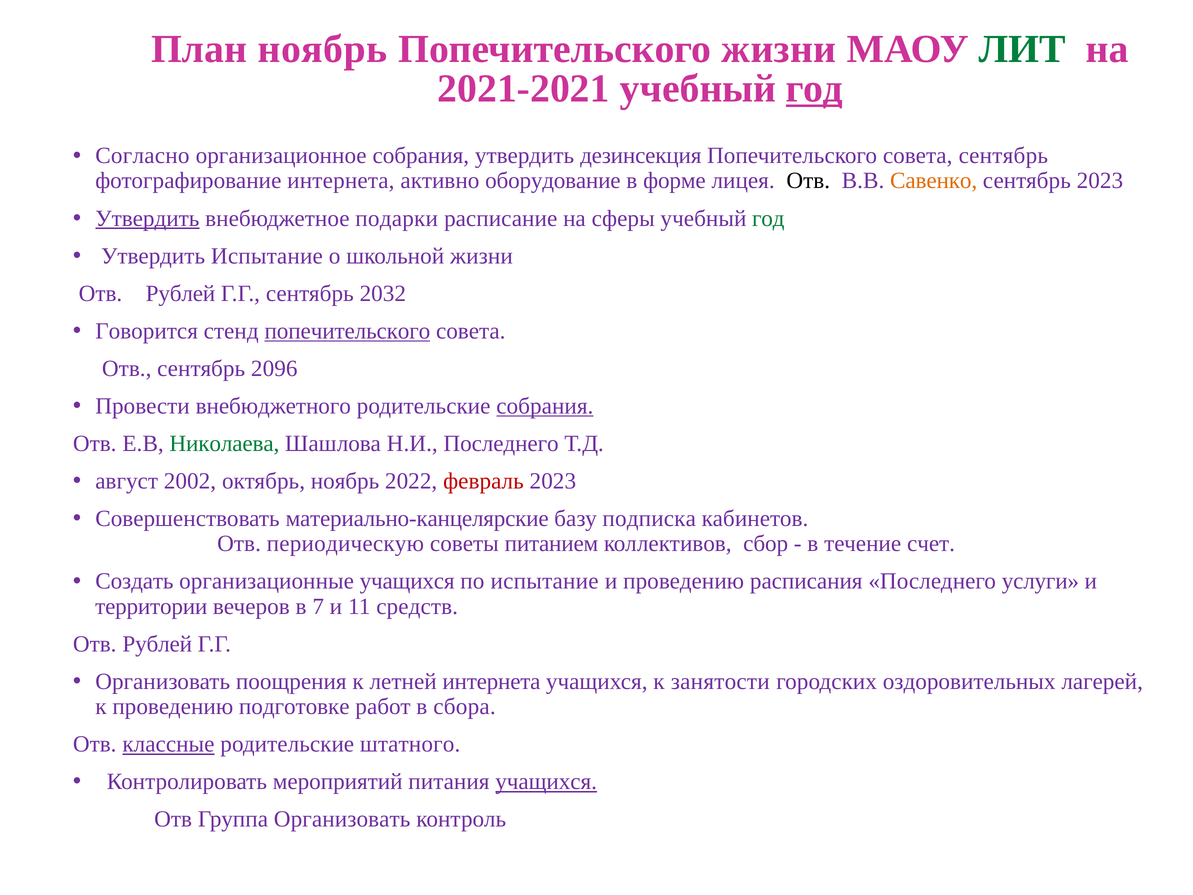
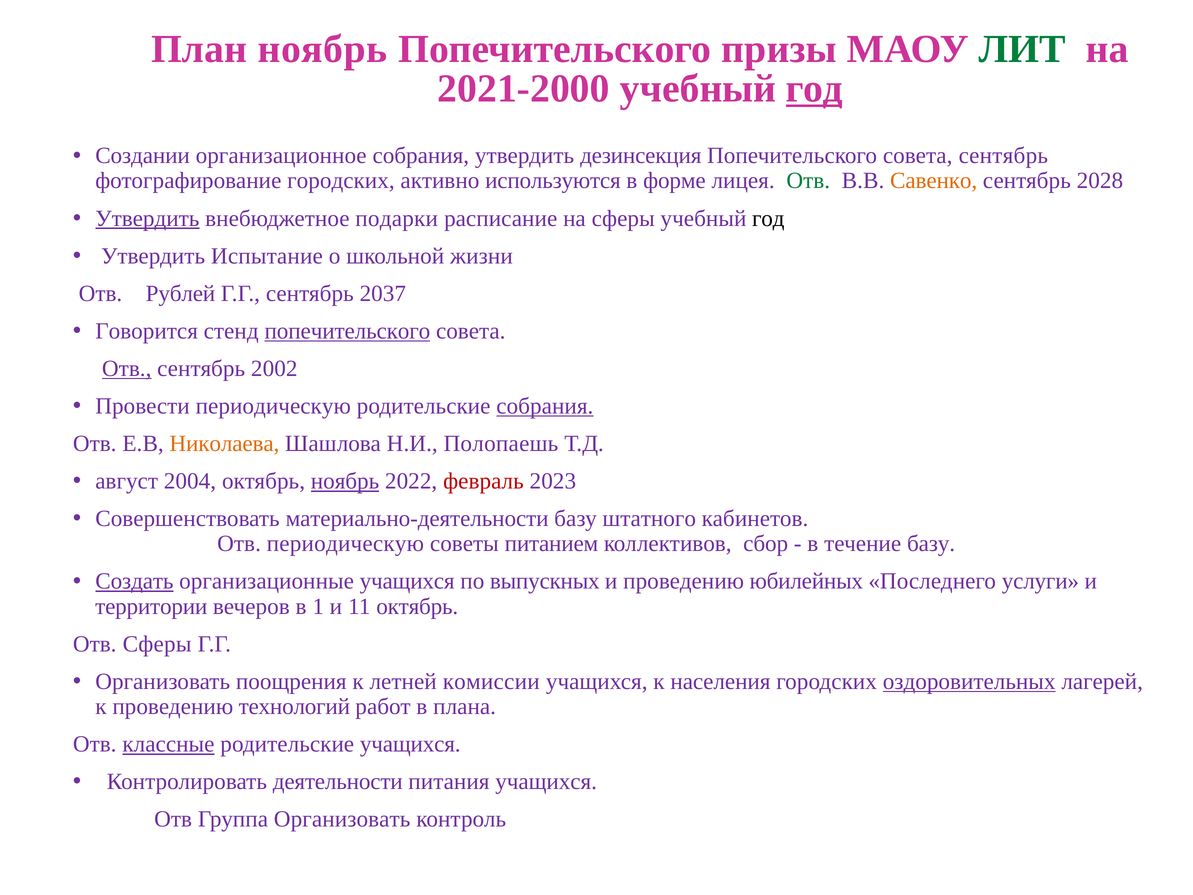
Попечительского жизни: жизни -> призы (779, 49)
2021-2021: 2021-2021 -> 2021-2000 (524, 89)
Согласно: Согласно -> Создании (143, 156)
фотографирование интернета: интернета -> городских (341, 181)
оборудование: оборудование -> используются (553, 181)
Отв colour: black -> green (808, 181)
сентябрь 2023: 2023 -> 2028 (1100, 181)
год colour: green -> black (768, 218)
2032: 2032 -> 2037 (383, 293)
Отв underline: none -> present (127, 368)
2096: 2096 -> 2002 (274, 368)
Провести внебюджетного: внебюджетного -> периодическую (273, 406)
Николаева colour: green -> orange (224, 443)
Н.И Последнего: Последнего -> Полопаешь (501, 443)
2002: 2002 -> 2004 (190, 481)
ноябрь underline: none -> present (345, 481)
материально-канцелярские: материально-канцелярские -> материально-деятельности (417, 519)
подписка: подписка -> штатного (649, 519)
течение счет: счет -> базу (931, 544)
Создать underline: none -> present (134, 581)
по испытание: испытание -> выпускных (545, 581)
расписания: расписания -> юбилейных (806, 581)
7: 7 -> 1 (318, 606)
11 средств: средств -> октябрь (417, 606)
Рублей: Рублей -> Сферы (157, 644)
летней интернета: интернета -> комиссии (491, 681)
занятости: занятости -> населения (720, 681)
оздоровительных underline: none -> present (969, 681)
подготовке: подготовке -> технологий (294, 706)
сбора: сбора -> плана (465, 706)
родительские штатного: штатного -> учащихся (410, 744)
мероприятий: мероприятий -> деятельности (338, 781)
учащихся underline: present -> none (546, 781)
